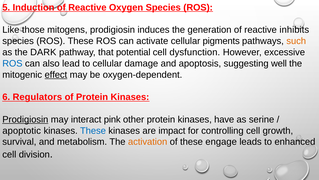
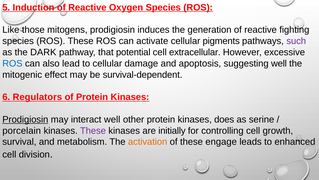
inhibits: inhibits -> fighting (294, 30)
such colour: orange -> purple (296, 41)
dysfunction: dysfunction -> extracellular (195, 52)
effect underline: present -> none (56, 74)
oxygen-dependent: oxygen-dependent -> survival-dependent (143, 74)
interact pink: pink -> well (112, 119)
have: have -> does (224, 119)
apoptotic: apoptotic -> porcelain (22, 130)
These colour: blue -> purple (93, 130)
impact: impact -> initially (172, 130)
